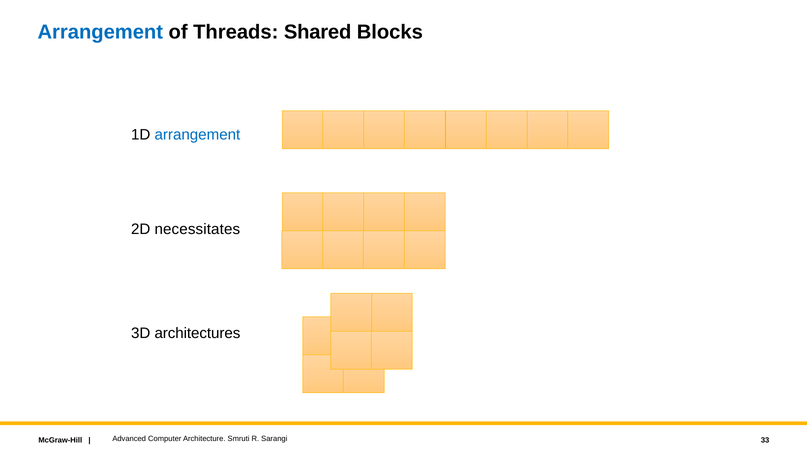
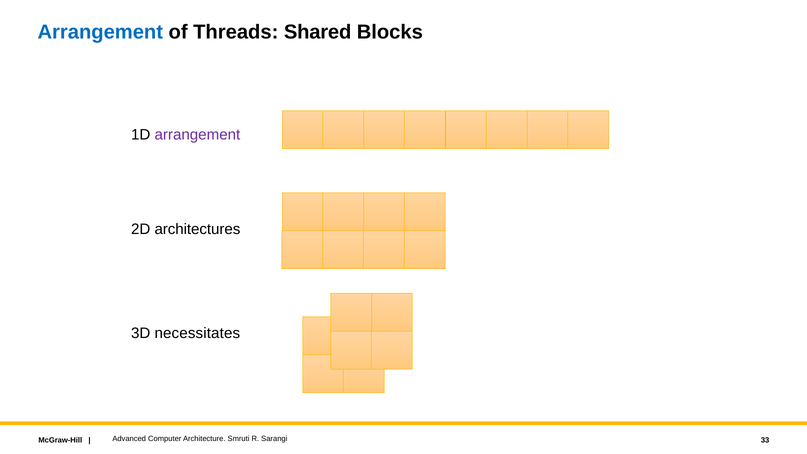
arrangement colour: blue -> purple (197, 134)
necessitates: necessitates -> architectures (197, 229)
architectures: architectures -> necessitates (197, 333)
